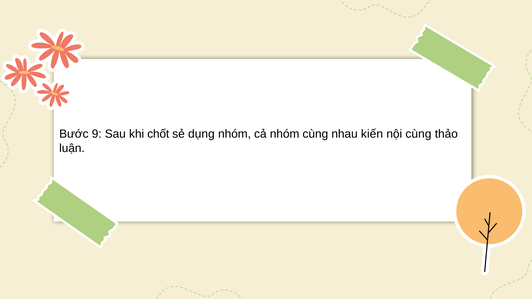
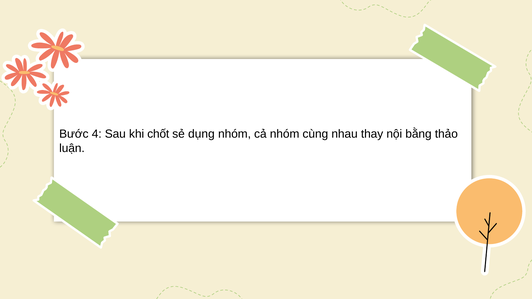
9: 9 -> 4 (97, 134)
kiến: kiến -> thay (372, 134)
nội cùng: cùng -> bằng (418, 134)
